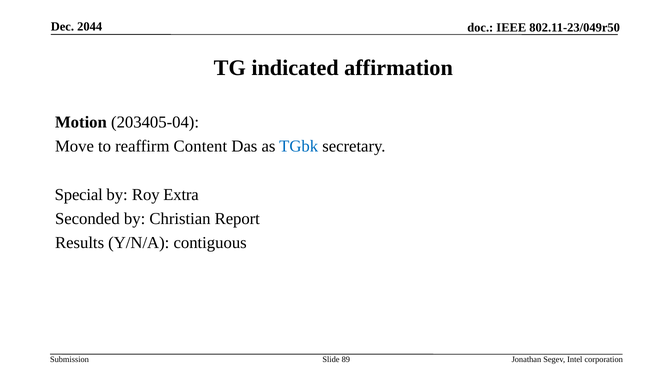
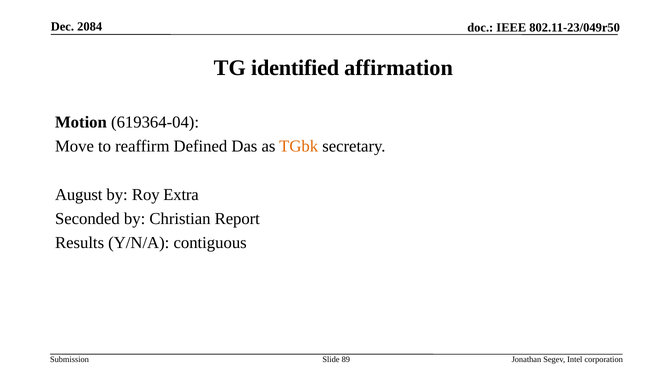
2044: 2044 -> 2084 (90, 27)
indicated: indicated -> identified (295, 68)
203405-04: 203405-04 -> 619364-04 (155, 122)
Content: Content -> Defined (200, 146)
TGbk colour: blue -> orange (299, 146)
Special: Special -> August (79, 195)
